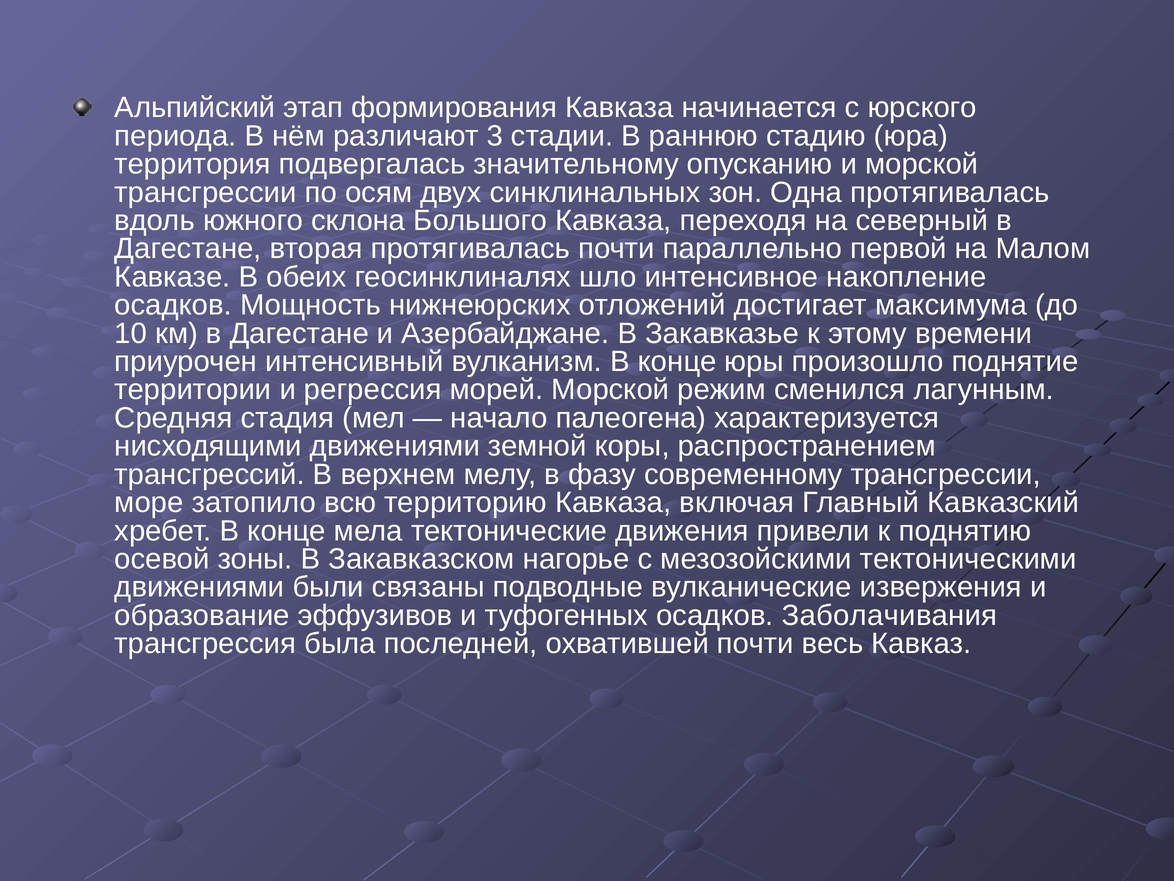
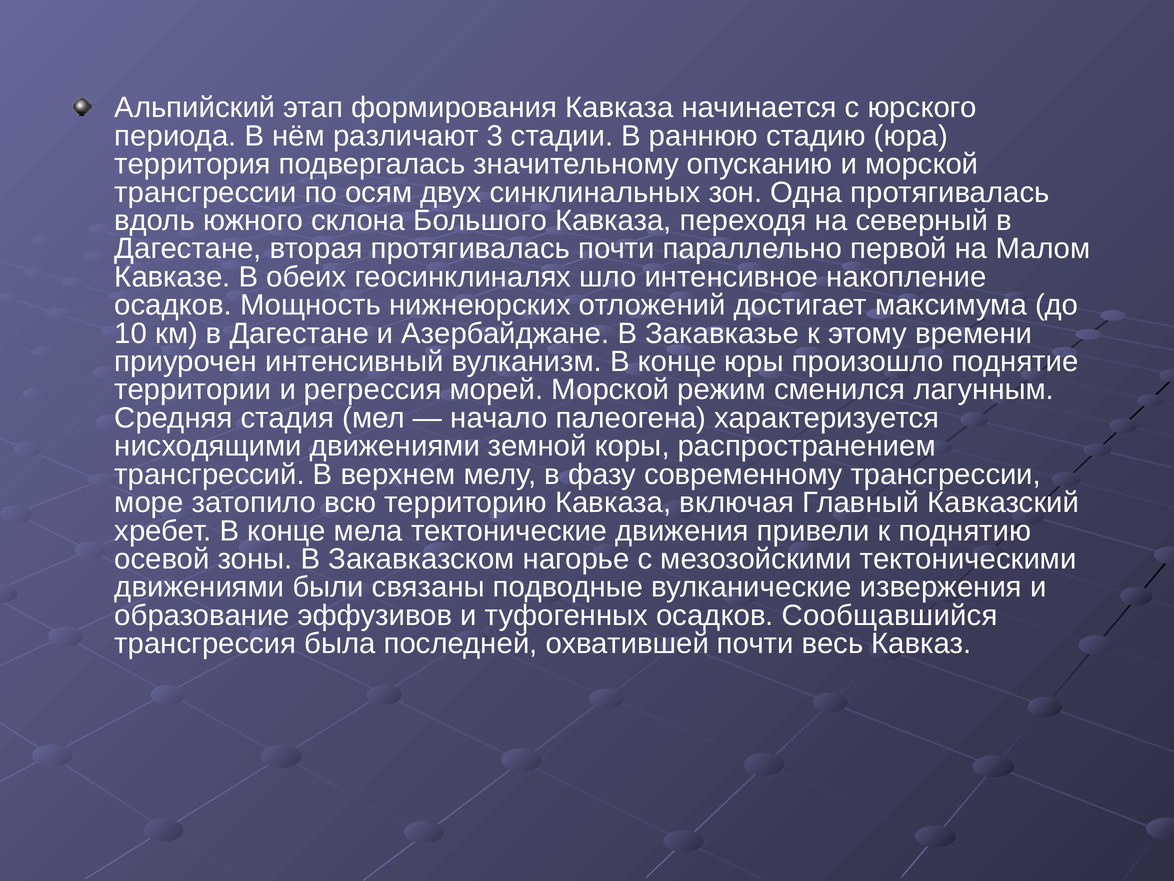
Заболачивания: Заболачивания -> Сообщавшийся (890, 615)
